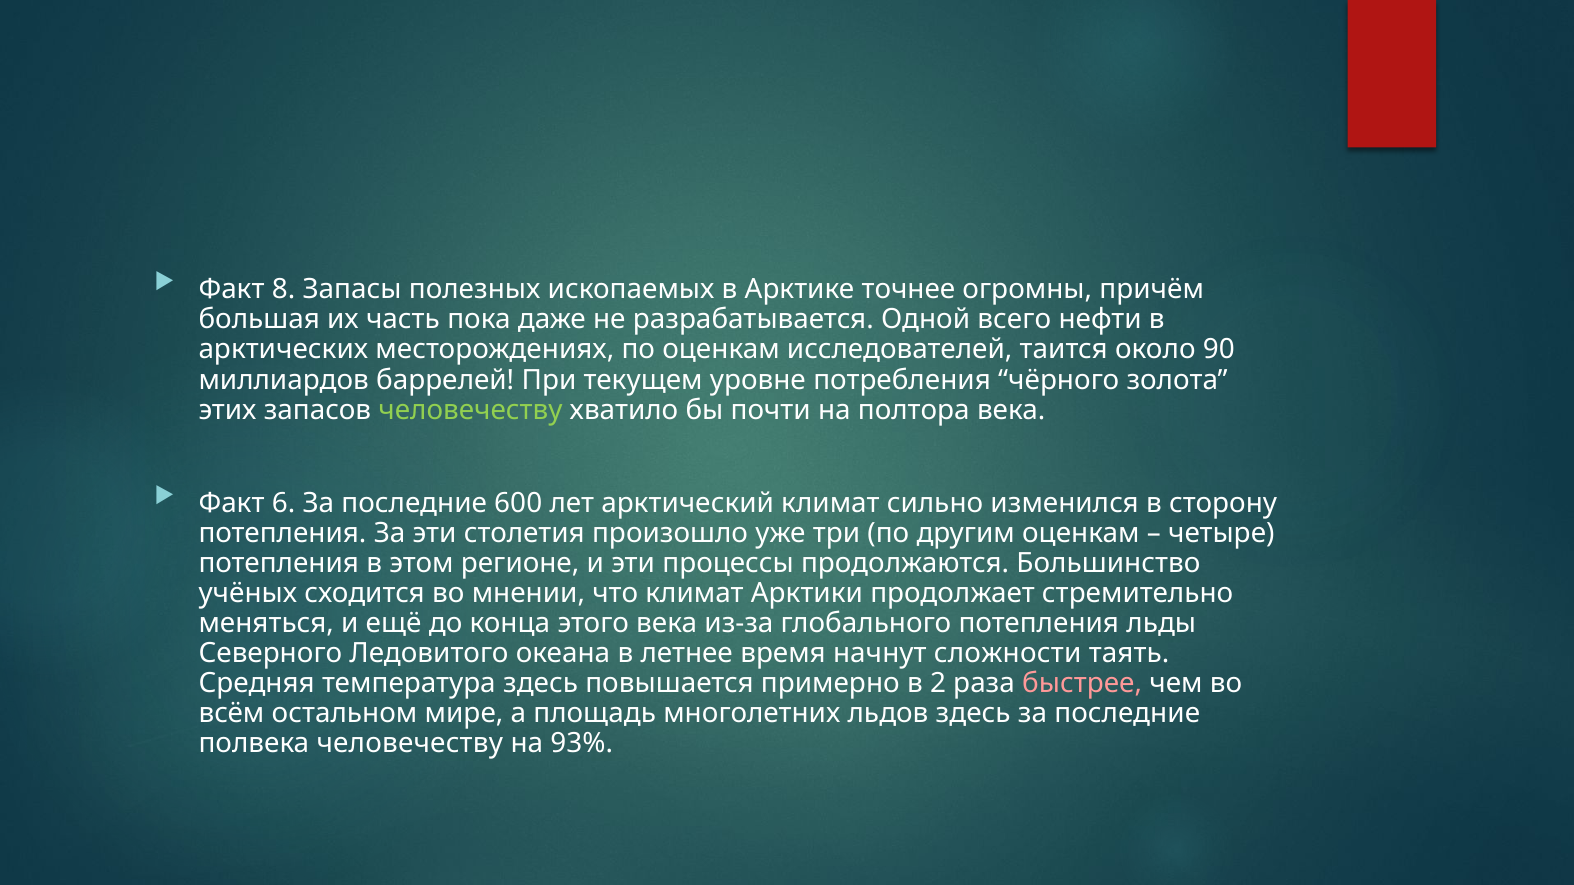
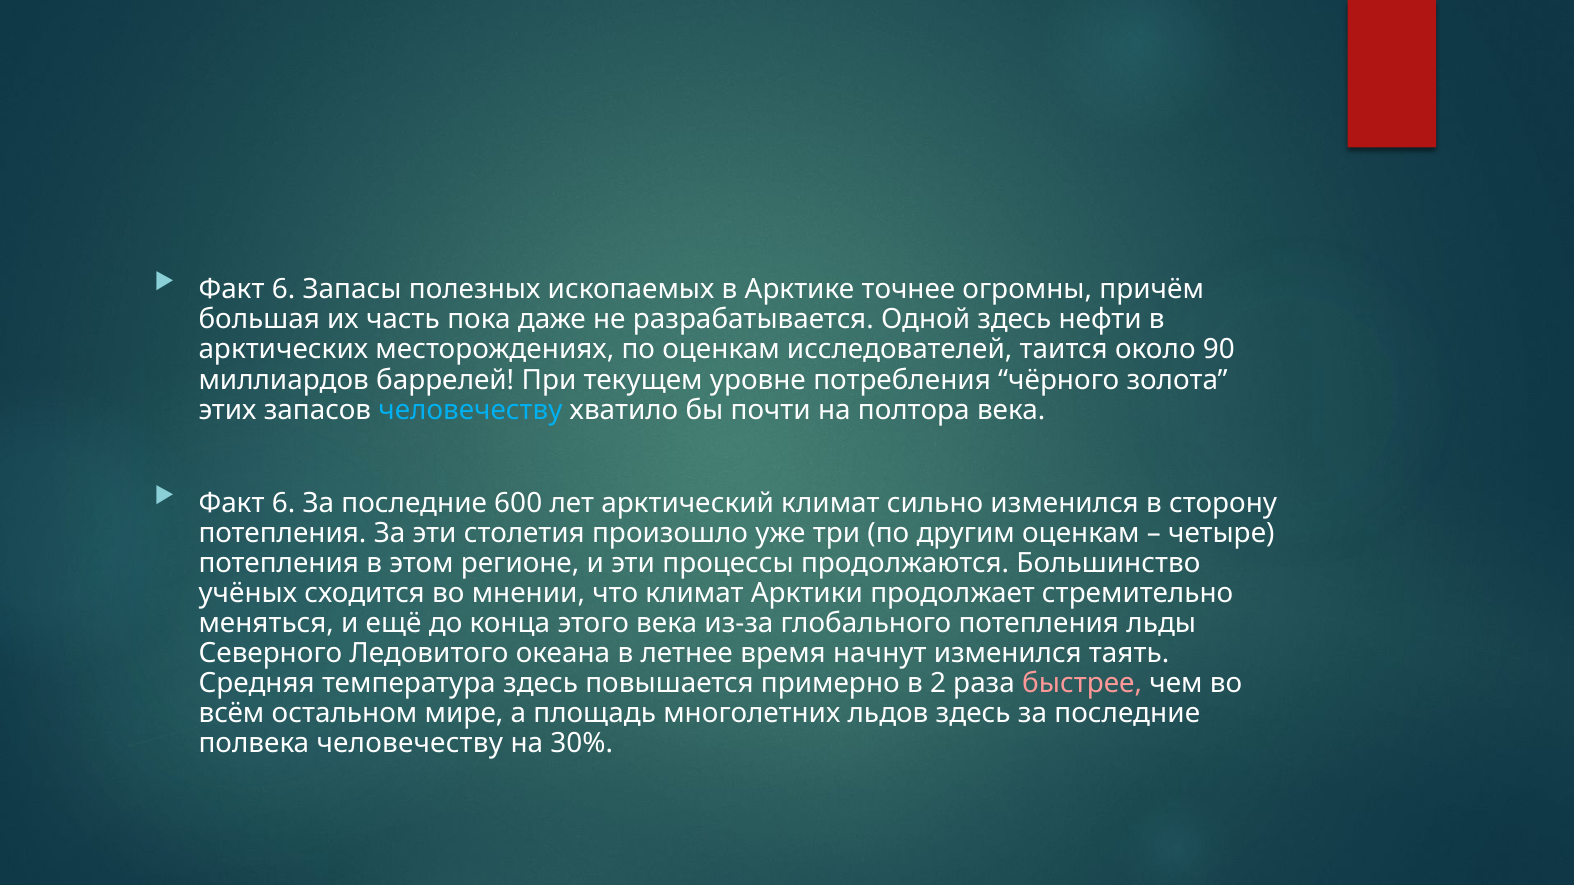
8: 8 -> 6 (284, 290)
Одной всего: всего -> здесь (1014, 320)
человечеству colour: light green -> light blue (470, 410)
начнут сложности: сложности -> изменился (1008, 654)
93%: 93% -> 30% (582, 744)
